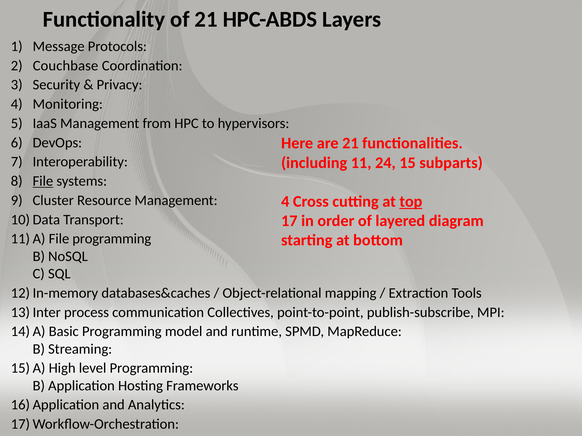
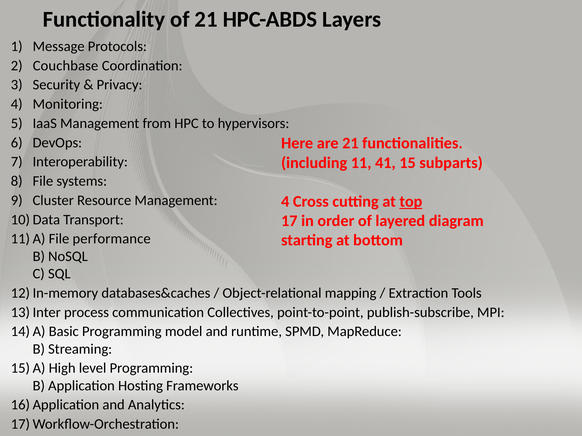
24: 24 -> 41 (385, 163)
File underline: present -> none (43, 181)
File programming: programming -> performance (112, 239)
